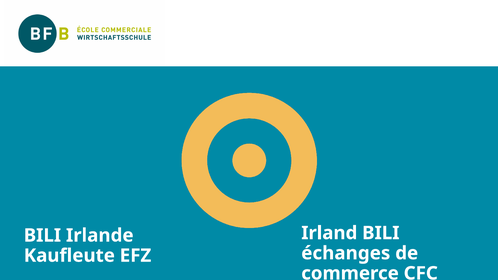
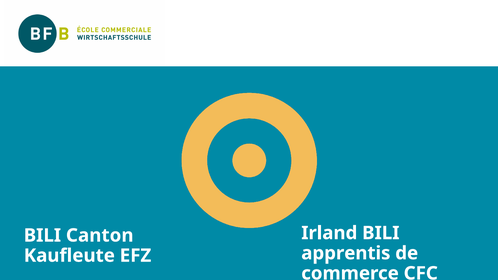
Irlande: Irlande -> Canton (100, 236)
échanges: échanges -> apprentis (346, 253)
